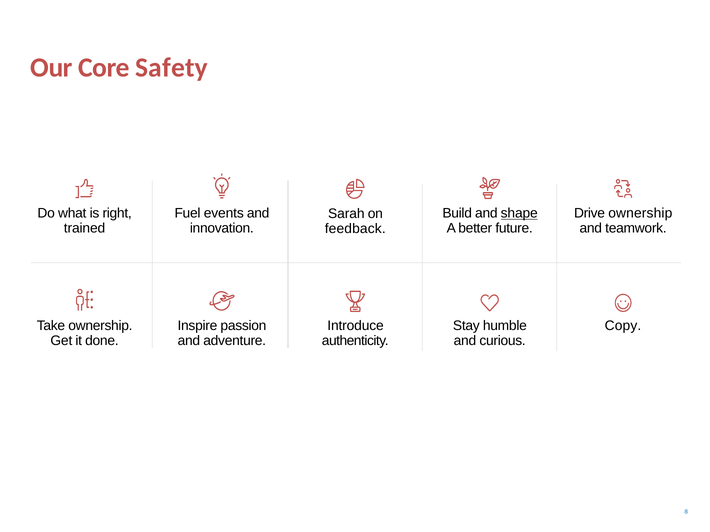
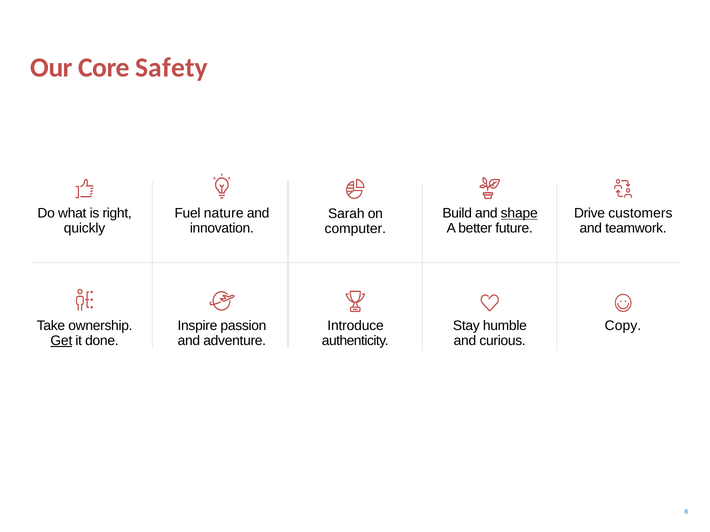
events: events -> nature (224, 214)
Drive ownership: ownership -> customers (640, 214)
trained: trained -> quickly (85, 228)
feedback: feedback -> computer (355, 229)
Get underline: none -> present (61, 341)
